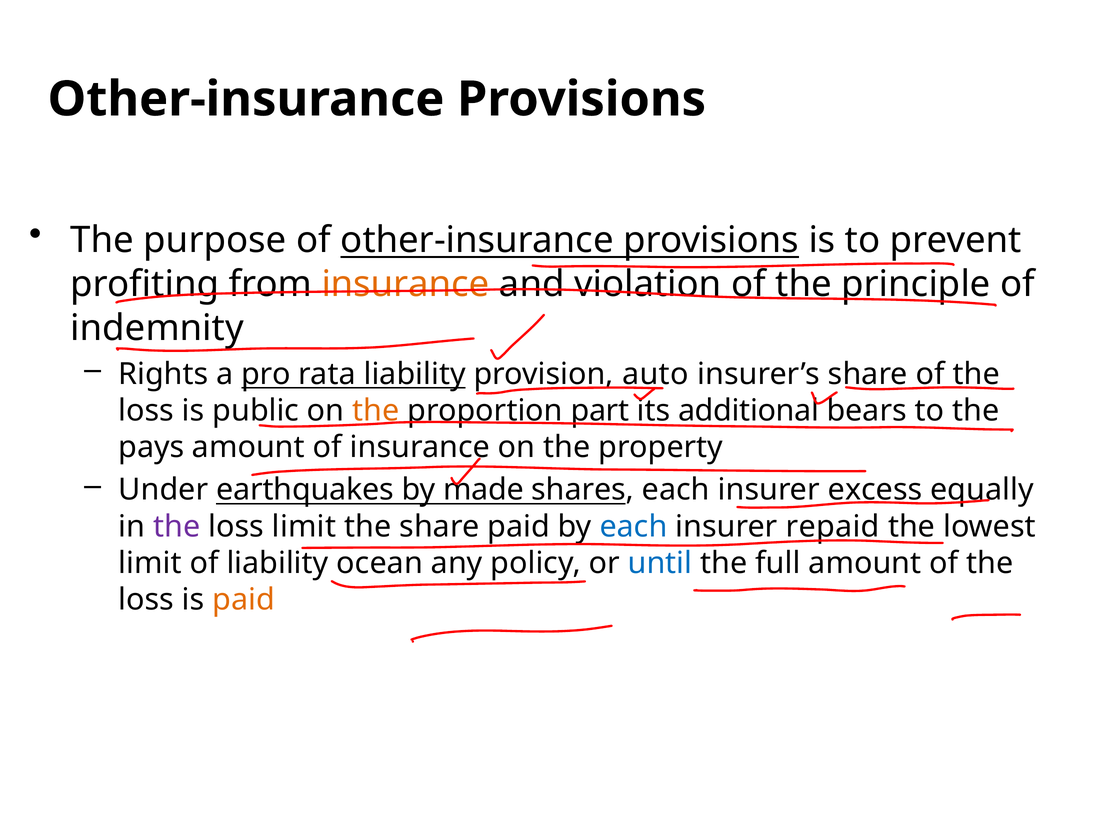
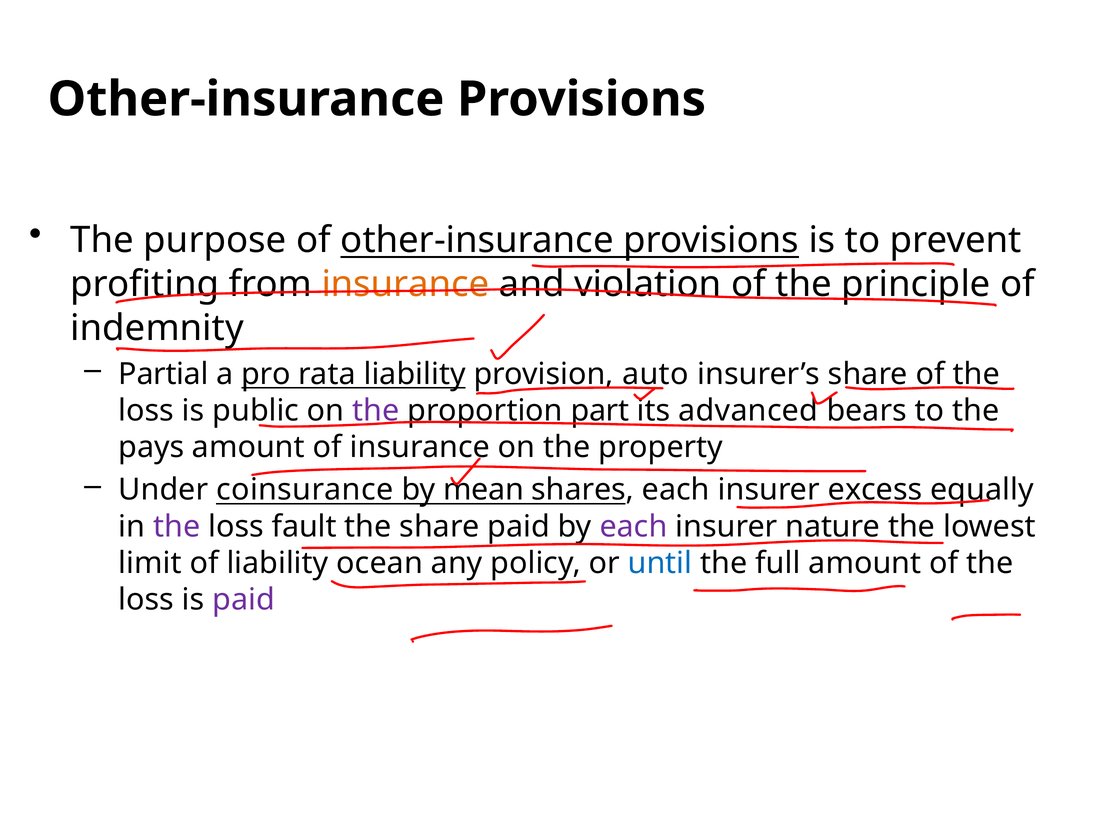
Rights: Rights -> Partial (164, 374)
the colour: orange -> purple (376, 411)
additional: additional -> advanced (748, 411)
earthquakes: earthquakes -> coinsurance (305, 490)
made: made -> mean (484, 490)
loss limit: limit -> fault (304, 527)
each colour: blue -> purple (633, 527)
repaid: repaid -> nature (833, 527)
paid colour: orange -> purple (244, 600)
